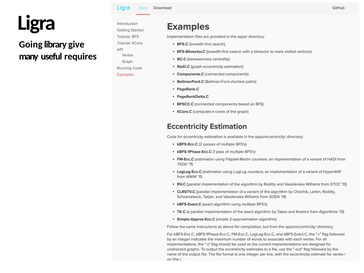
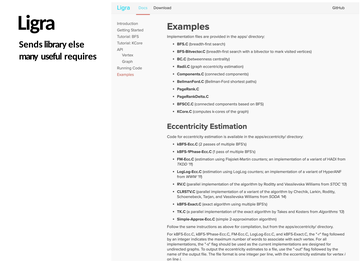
Going: Going -> Sends (31, 44)
give: give -> else (76, 44)
